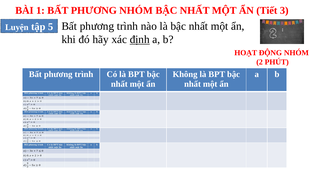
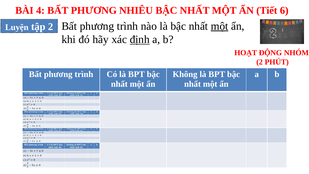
1: 1 -> 4 (40, 11)
PHƯƠNG NHÓM: NHÓM -> NHIÊU (136, 11)
3: 3 -> 6 (284, 11)
một underline: none -> present (220, 26)
tập 5: 5 -> 2 (51, 27)
